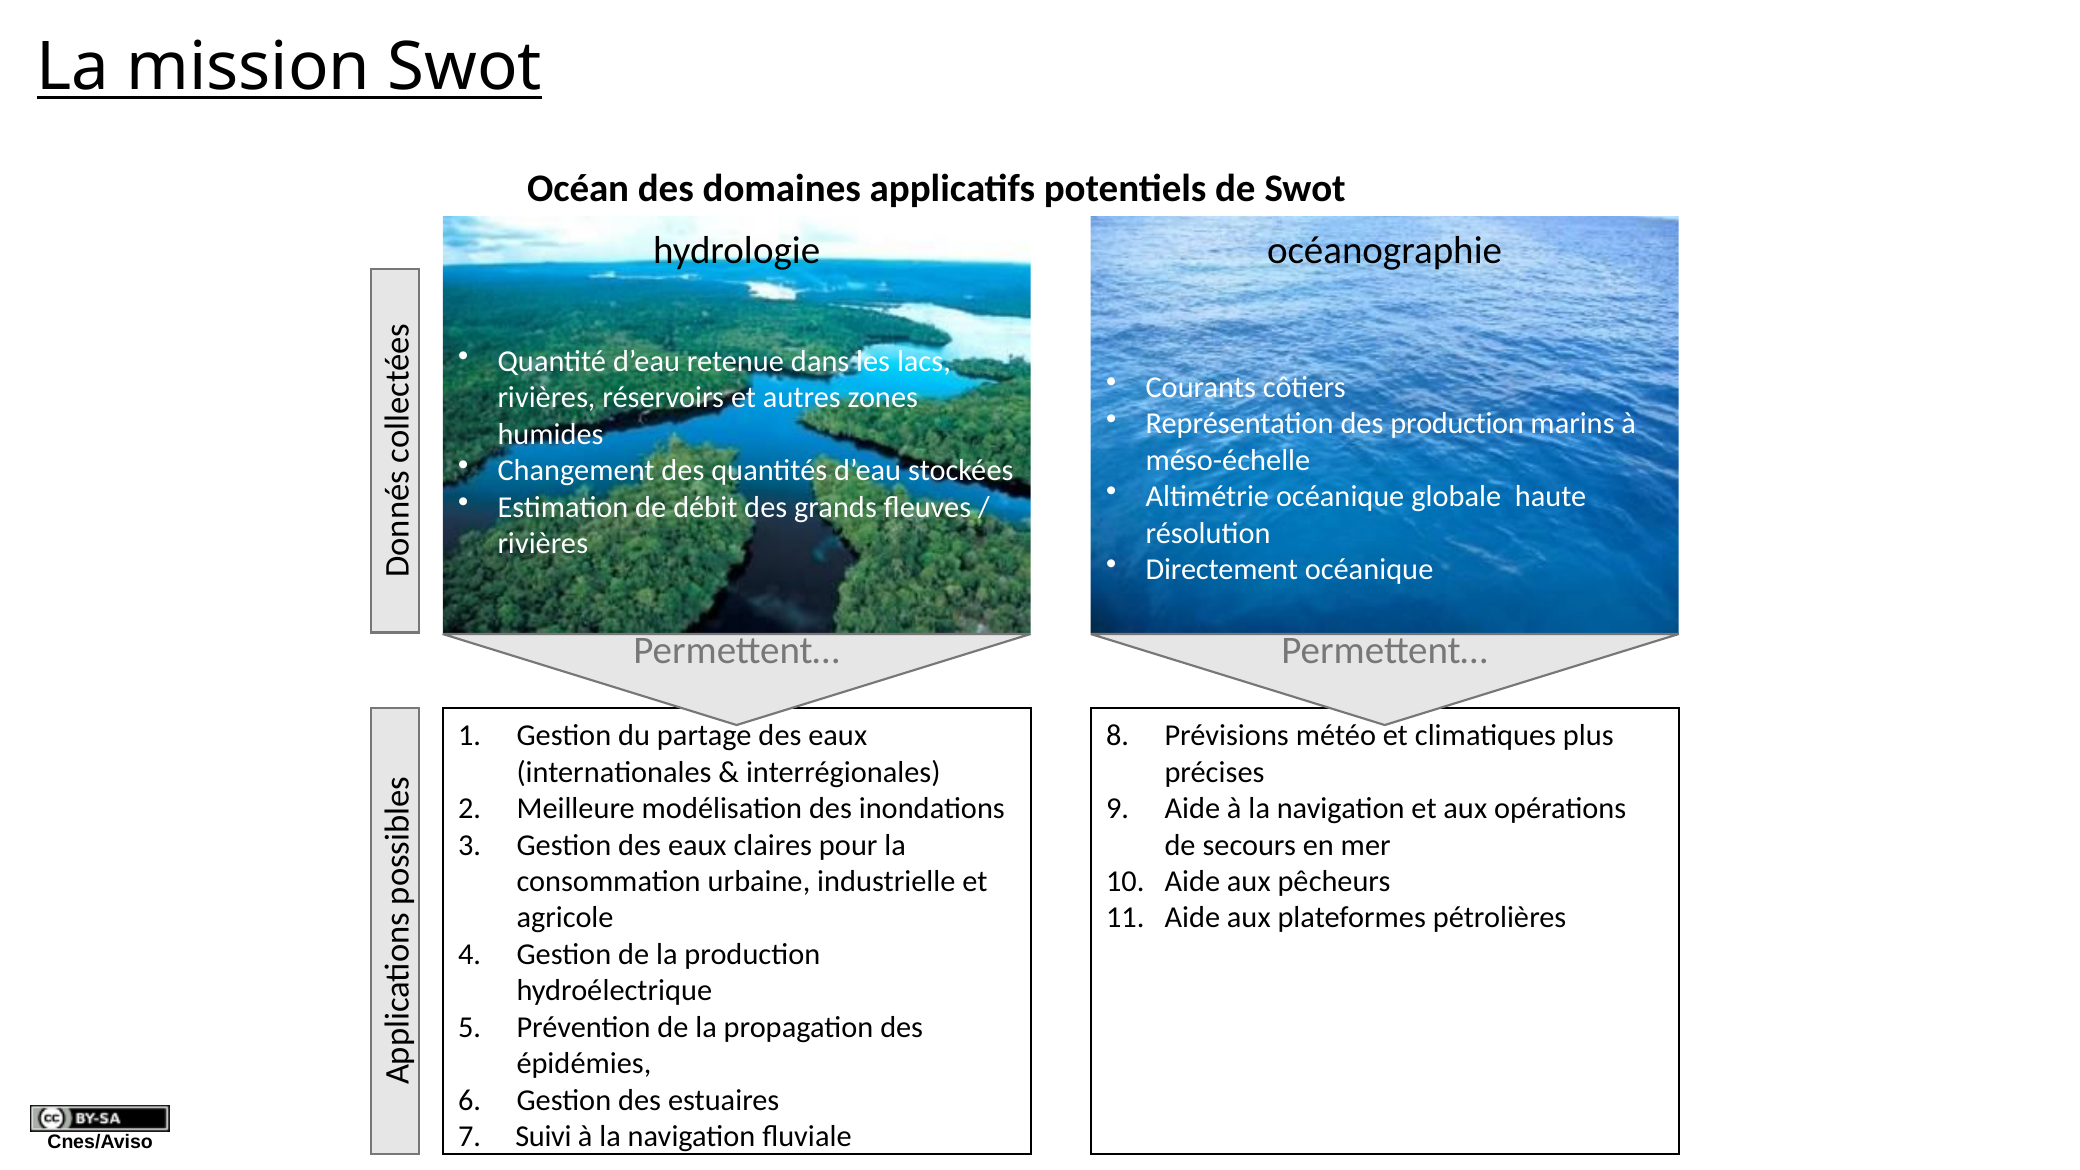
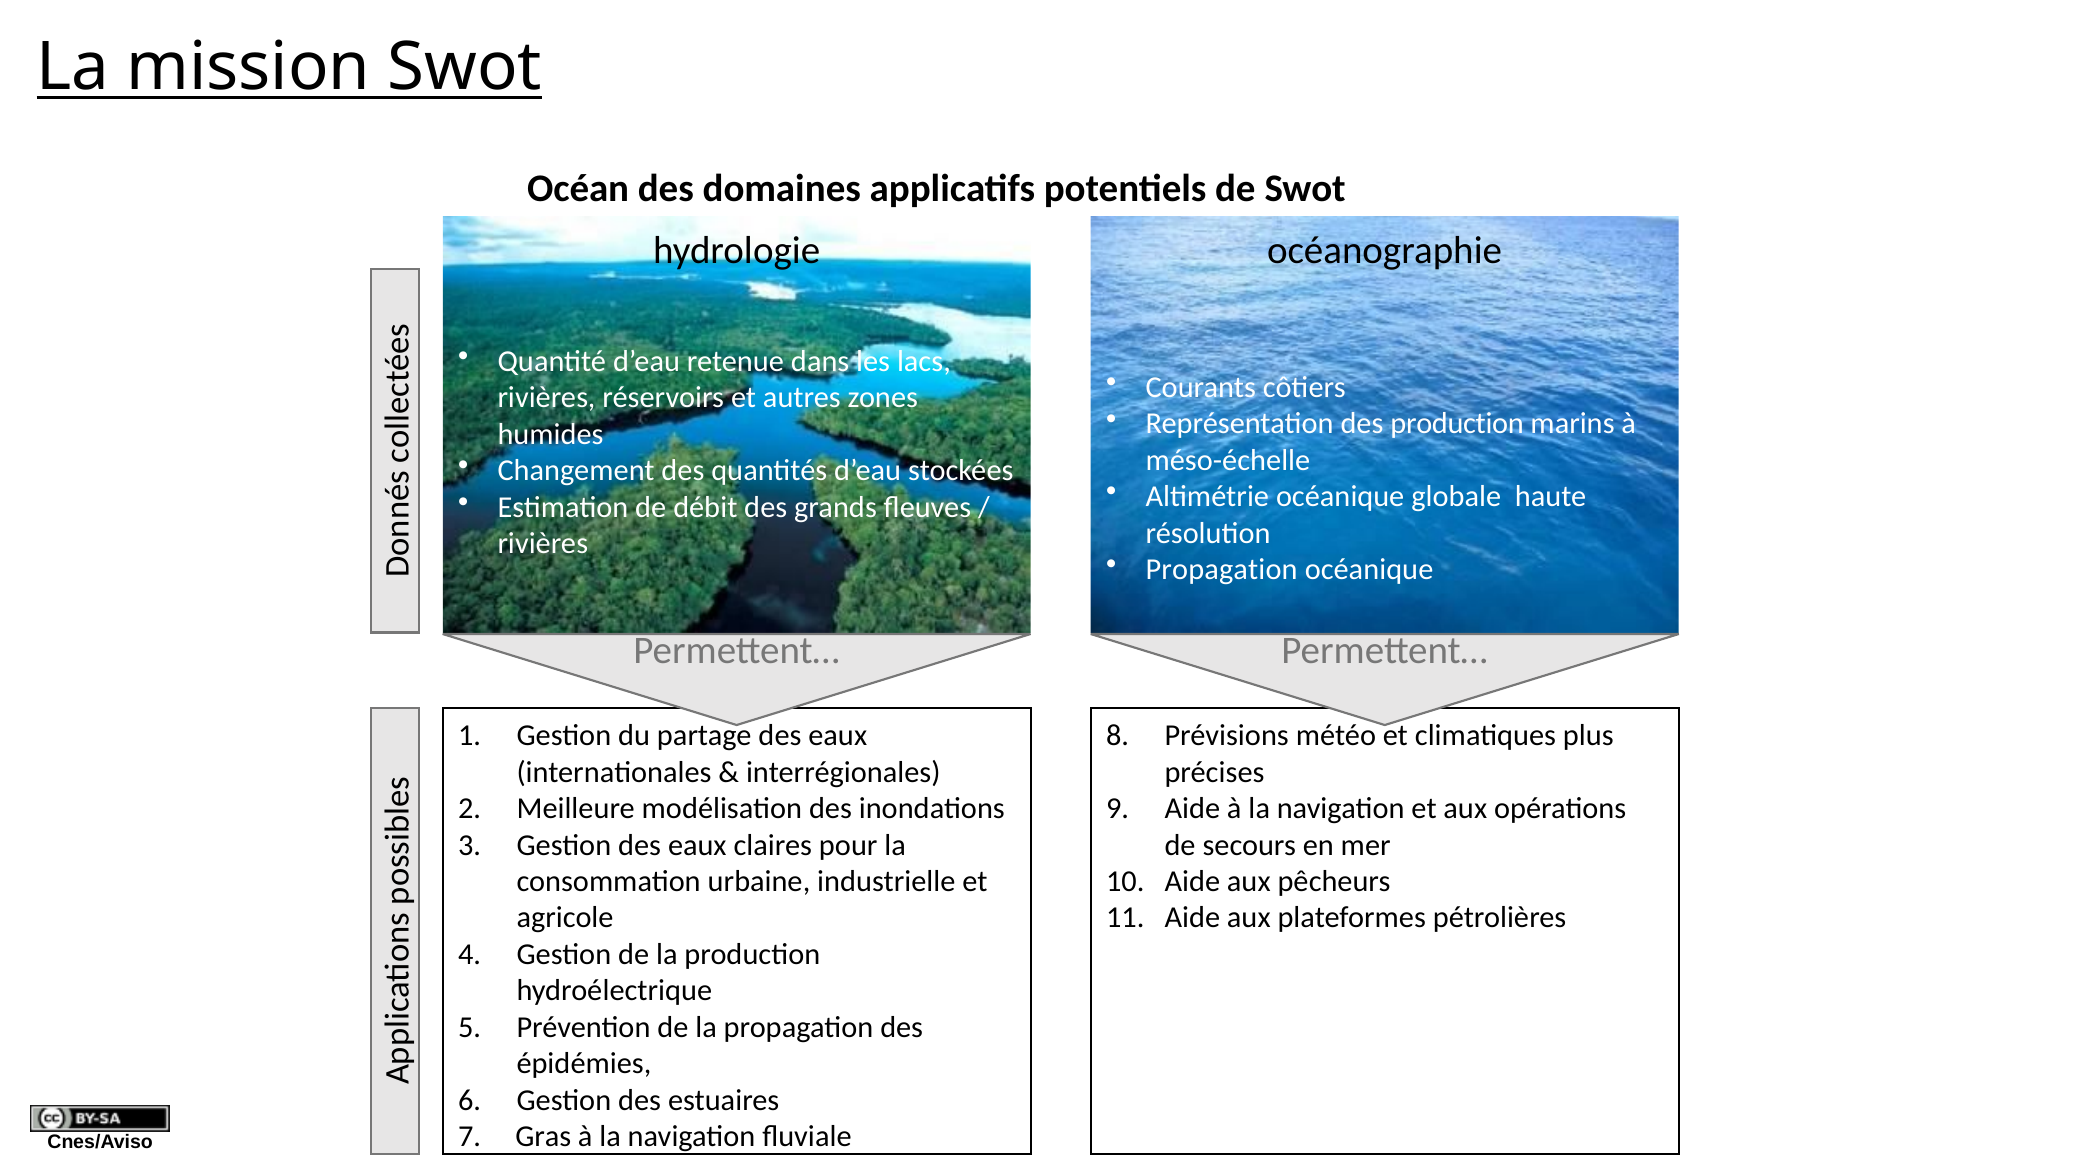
Directement: Directement -> Propagation (1222, 570)
Suivi: Suivi -> Gras (543, 1136)
